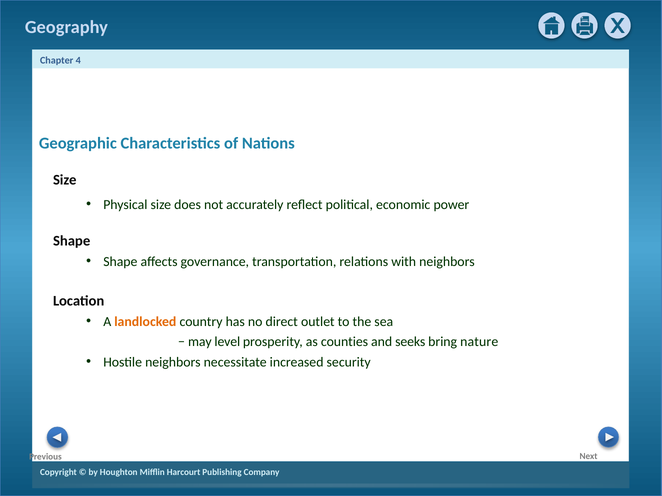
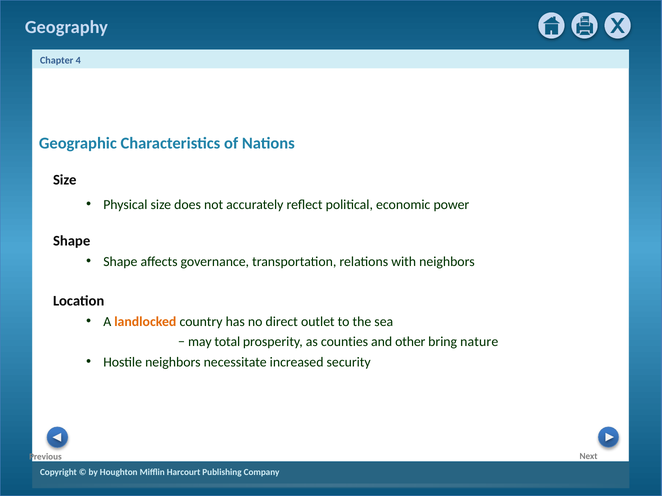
level: level -> total (227, 342)
seeks: seeks -> other (410, 342)
